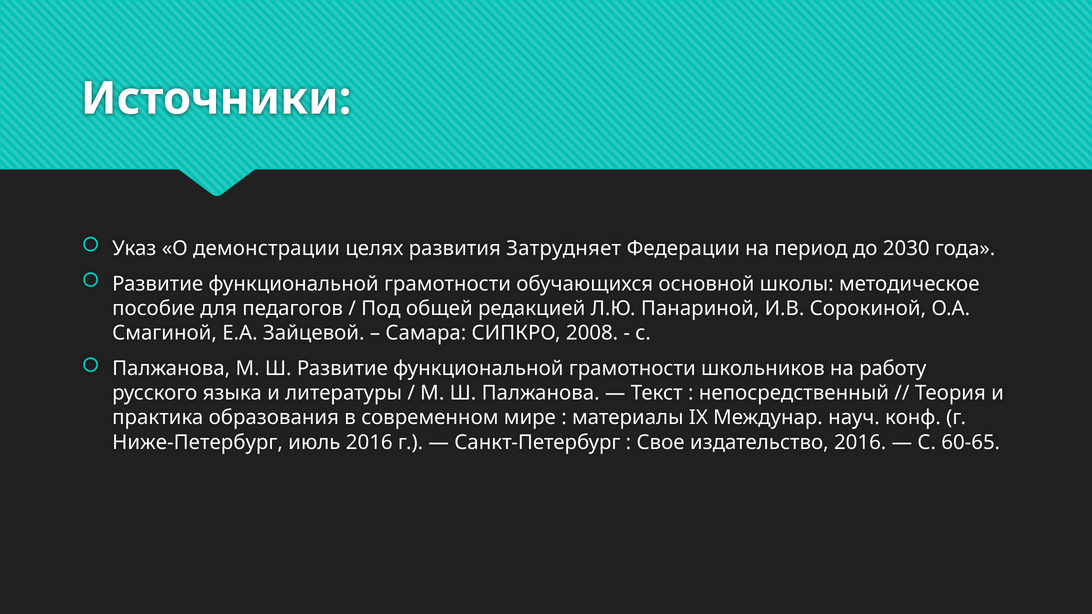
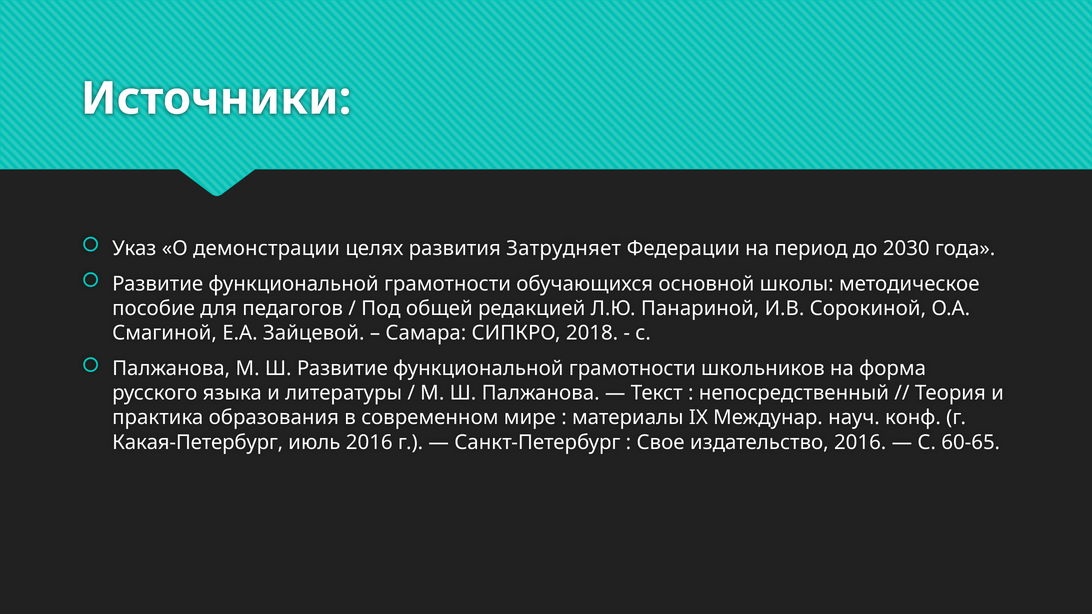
2008: 2008 -> 2018 (592, 333)
работу: работу -> форма (893, 369)
Ниже-Петербург: Ниже-Петербург -> Какая-Петербург (198, 442)
